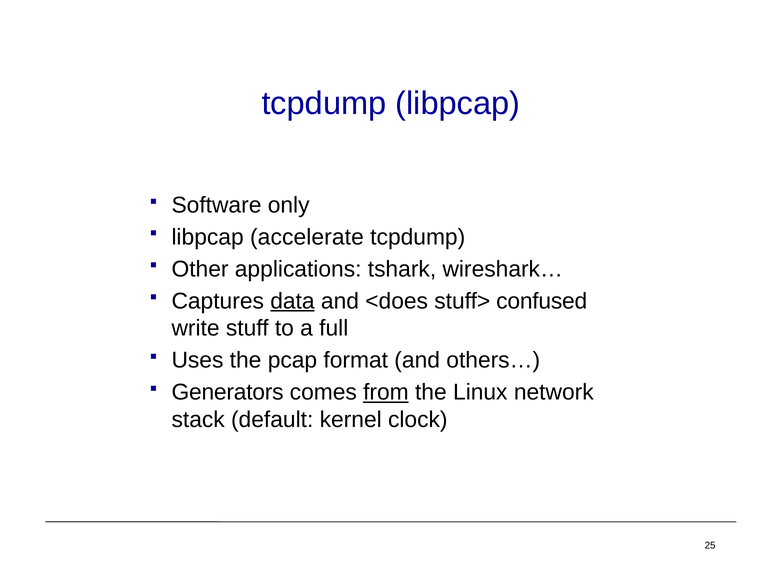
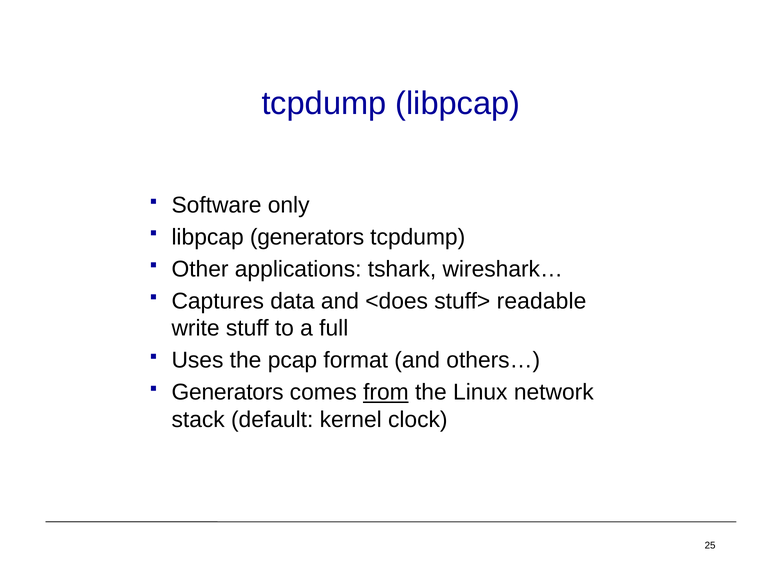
libpcap accelerate: accelerate -> generators (307, 237)
data underline: present -> none (292, 301)
confused: confused -> readable (542, 301)
